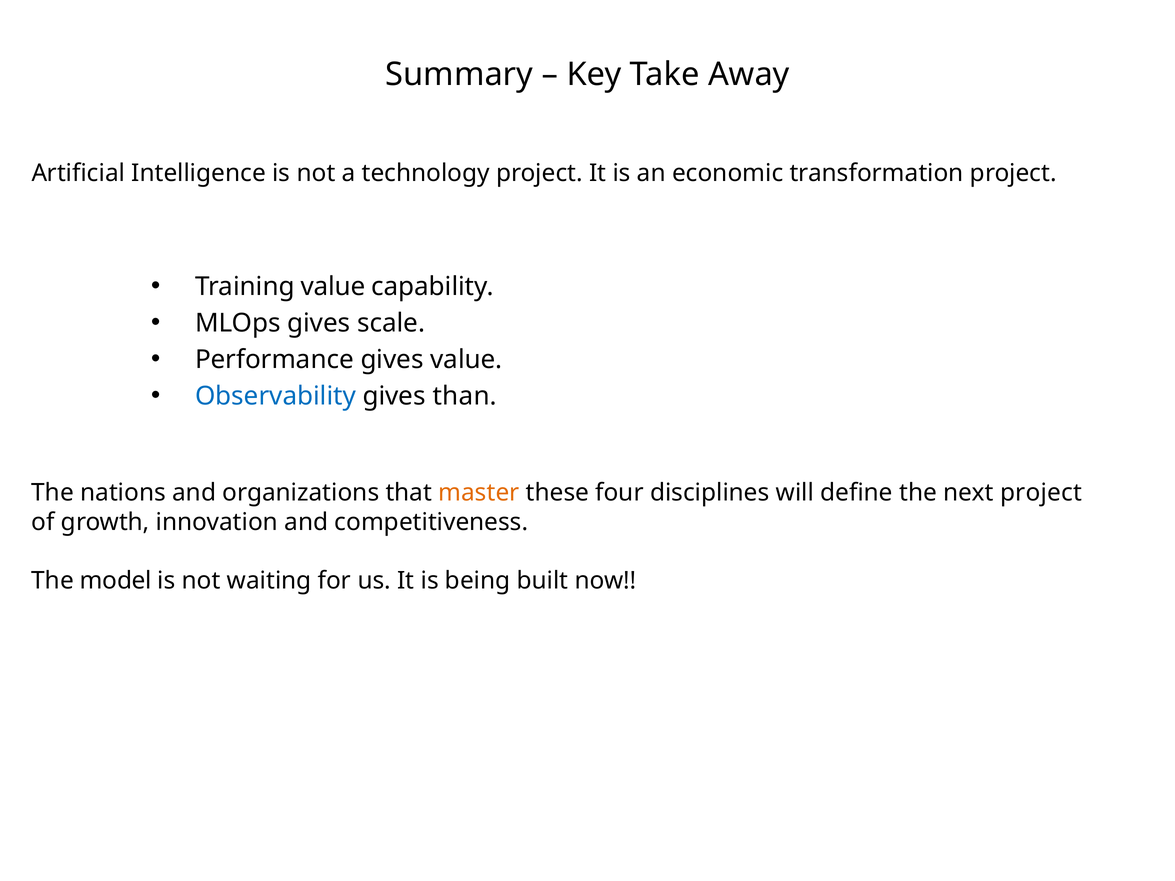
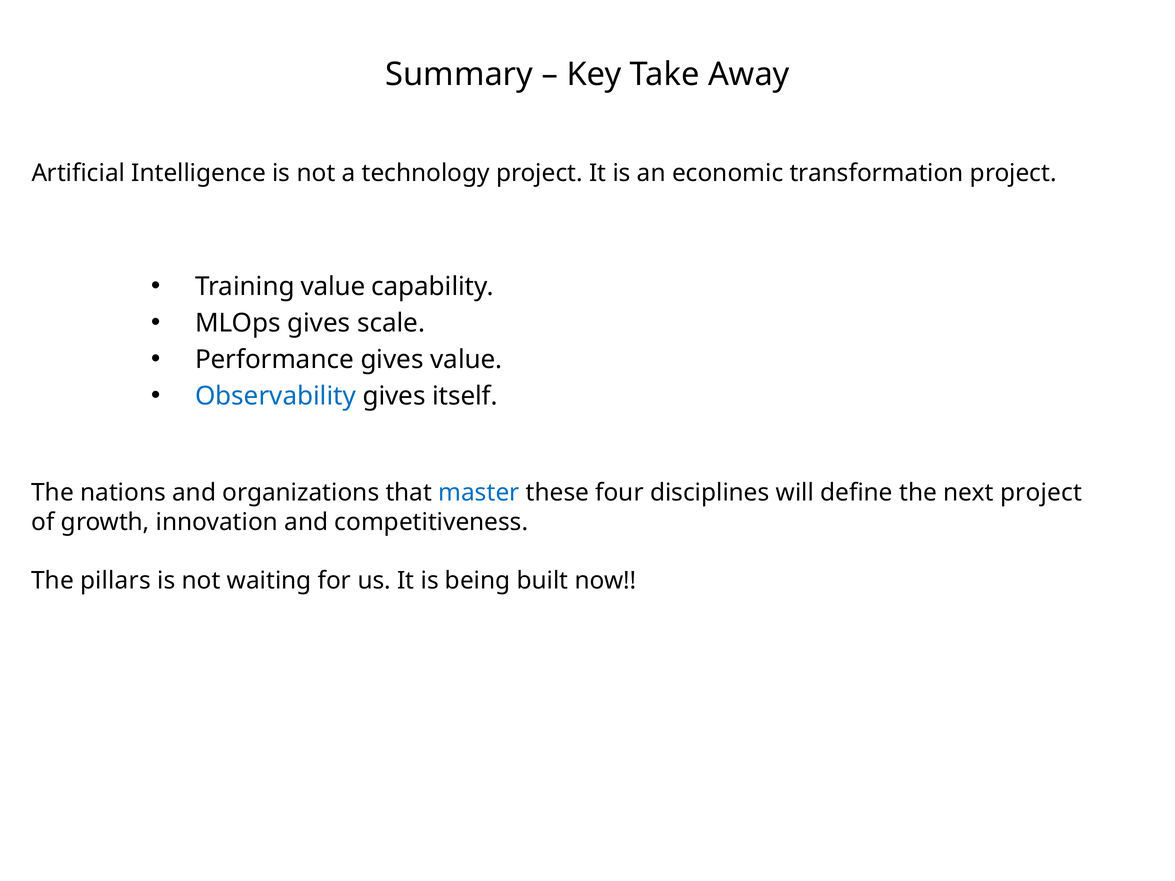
than: than -> itself (465, 396)
master colour: orange -> blue (479, 493)
model: model -> pillars (116, 581)
